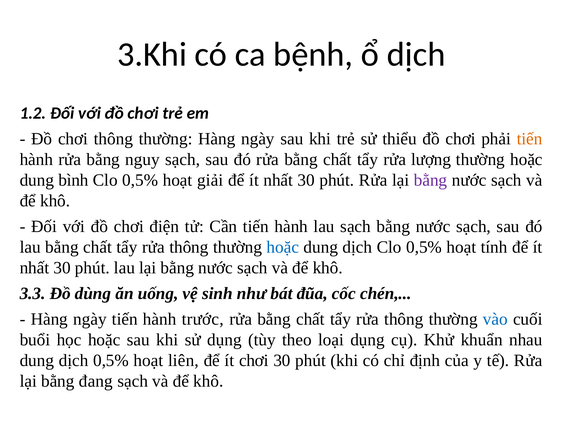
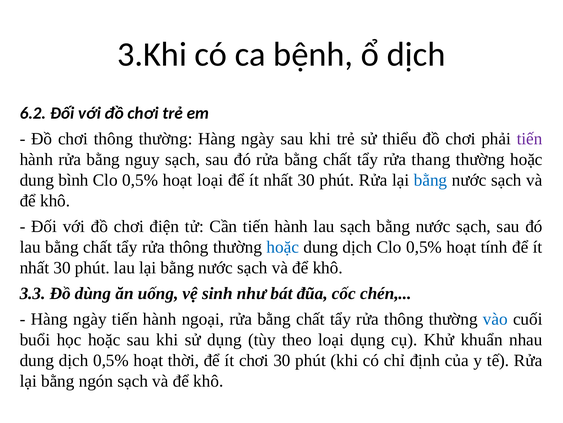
1.2: 1.2 -> 6.2 (33, 113)
tiến colour: orange -> purple (530, 139)
lượng: lượng -> thang (431, 159)
hoạt giải: giải -> loại (210, 180)
bằng colour: purple -> blue (431, 180)
trước: trước -> ngoại (203, 319)
liên: liên -> thời (184, 360)
đang: đang -> ngón (96, 381)
